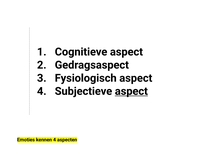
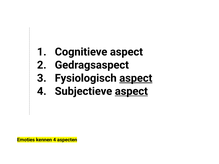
aspect underline: none -> present (136, 78)
